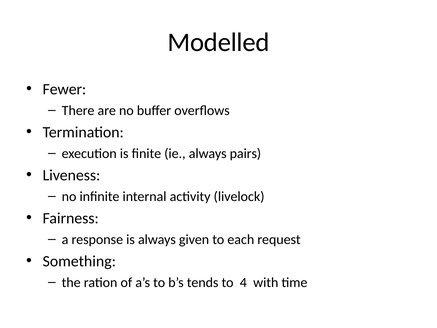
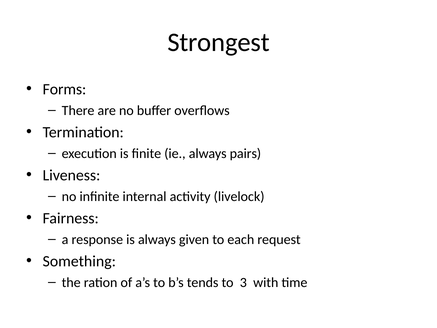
Modelled: Modelled -> Strongest (219, 42)
Fewer: Fewer -> Forms (64, 89)
4: 4 -> 3 (243, 282)
